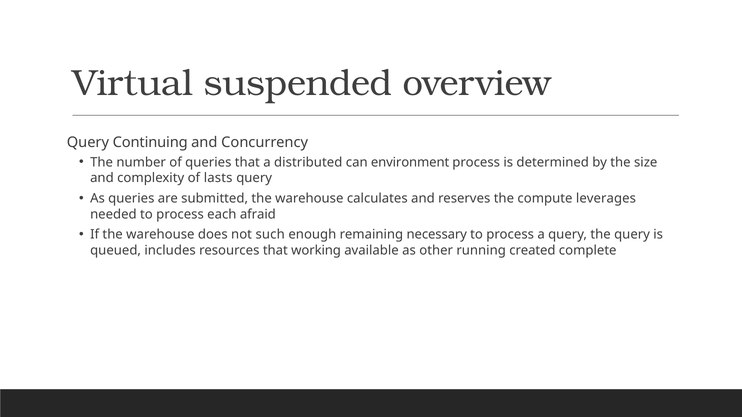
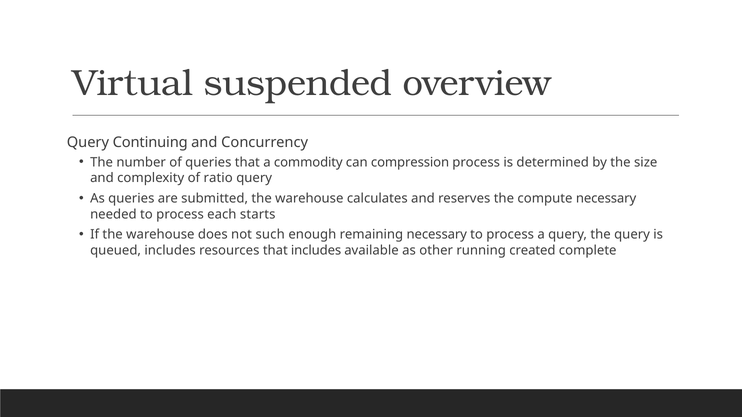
distributed: distributed -> commodity (308, 162)
environment: environment -> compression (410, 162)
lasts: lasts -> ratio (218, 178)
compute leverages: leverages -> necessary (606, 199)
afraid: afraid -> starts (258, 214)
that working: working -> includes (316, 251)
